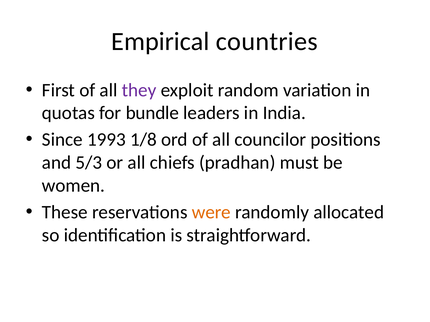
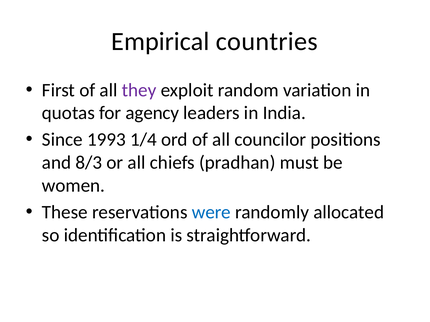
bundle: bundle -> agency (152, 113)
1/8: 1/8 -> 1/4 (143, 140)
5/3: 5/3 -> 8/3 (89, 163)
were colour: orange -> blue (211, 213)
